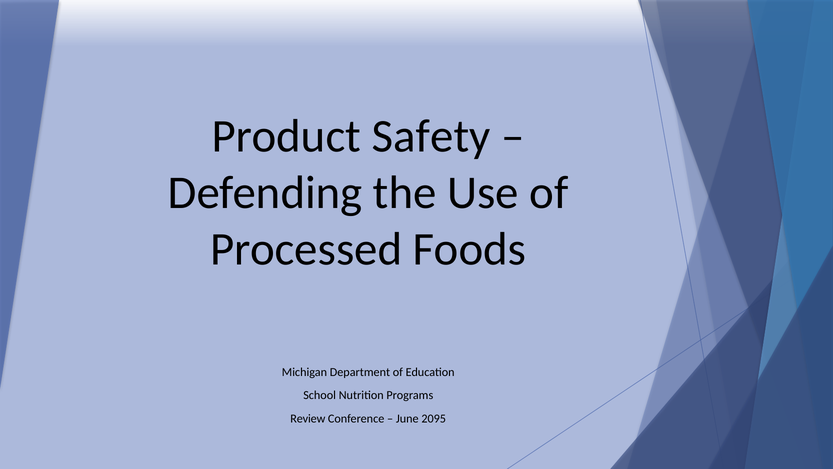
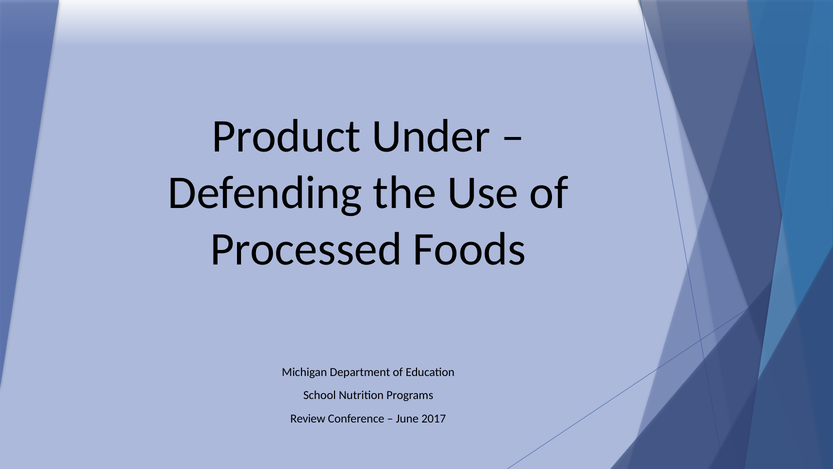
Safety: Safety -> Under (431, 136)
2095: 2095 -> 2017 (434, 418)
